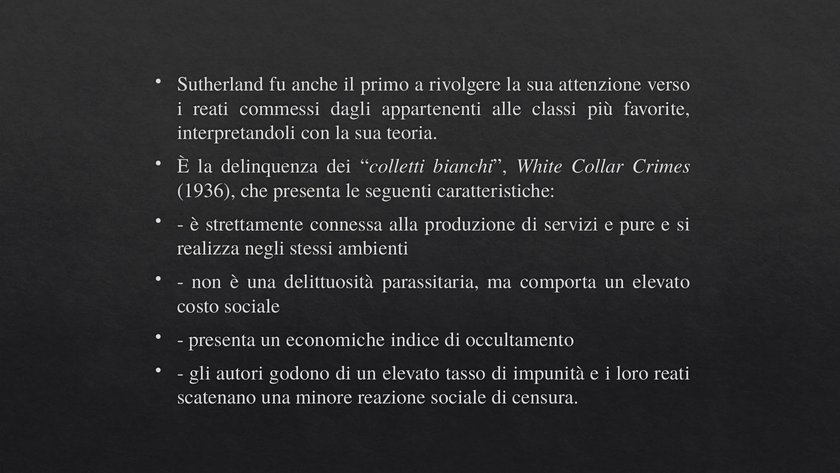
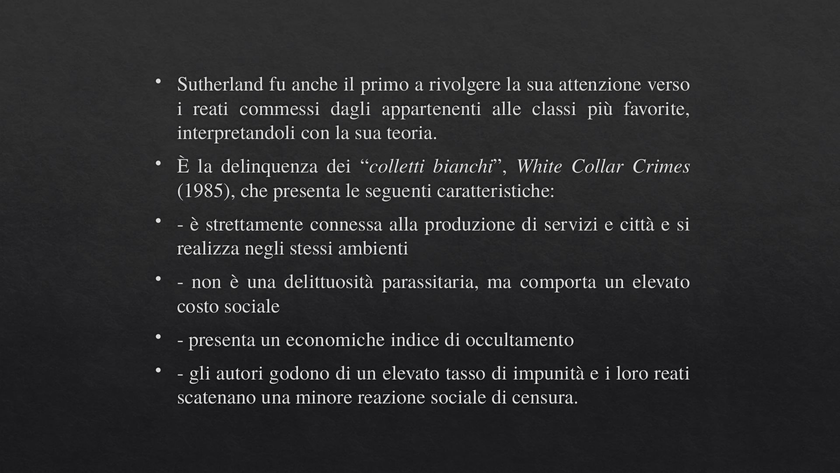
1936: 1936 -> 1985 (206, 190)
pure: pure -> città (637, 224)
